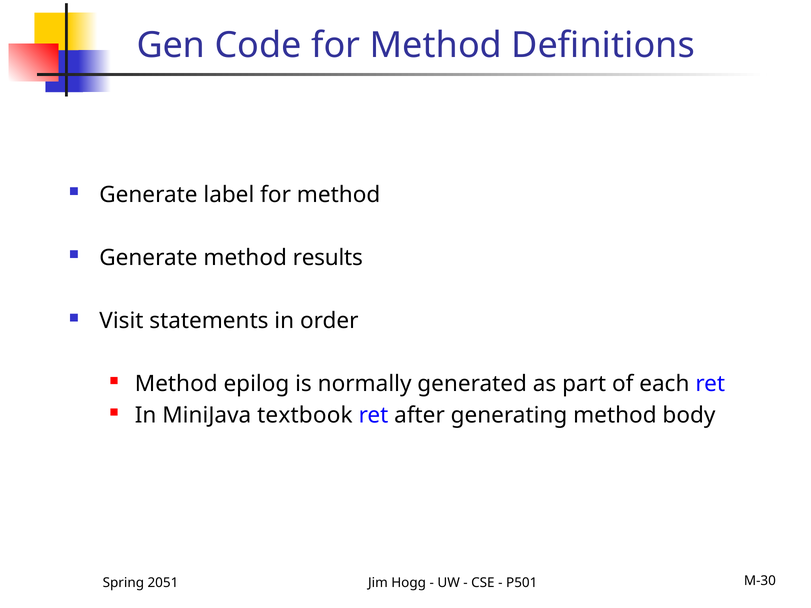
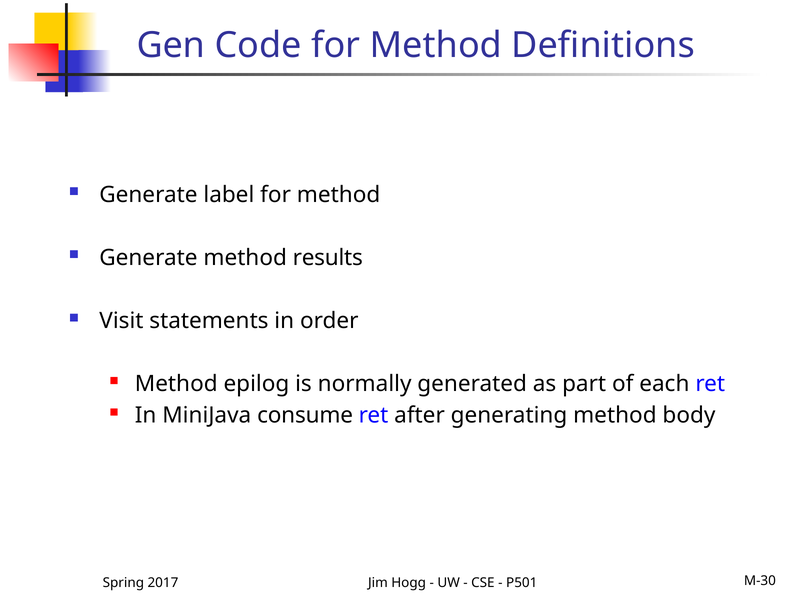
textbook: textbook -> consume (305, 416)
2051: 2051 -> 2017 (163, 583)
